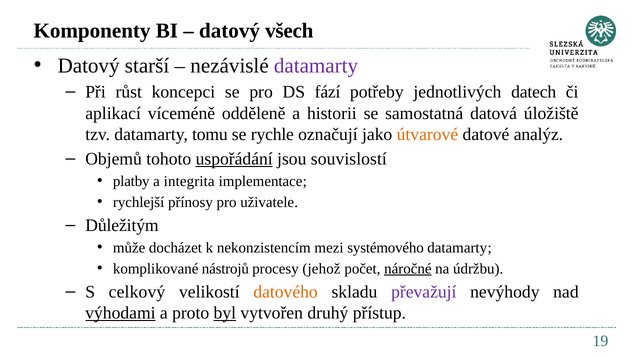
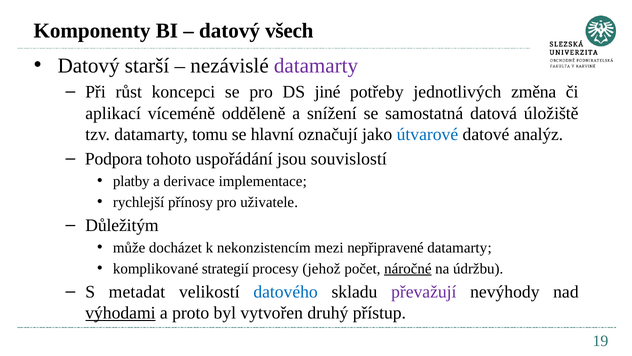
fází: fází -> jiné (328, 92)
datech: datech -> změna (534, 92)
historii: historii -> snížení (332, 113)
rychle: rychle -> hlavní (272, 134)
útvarové colour: orange -> blue (427, 134)
Objemů: Objemů -> Podpora (114, 159)
uspořádání underline: present -> none (234, 159)
integrita: integrita -> derivace (189, 181)
systémového: systémového -> nepřipravené (386, 247)
nástrojů: nástrojů -> strategií (225, 268)
celkový: celkový -> metadat (137, 292)
datového colour: orange -> blue (286, 292)
byl underline: present -> none (225, 313)
